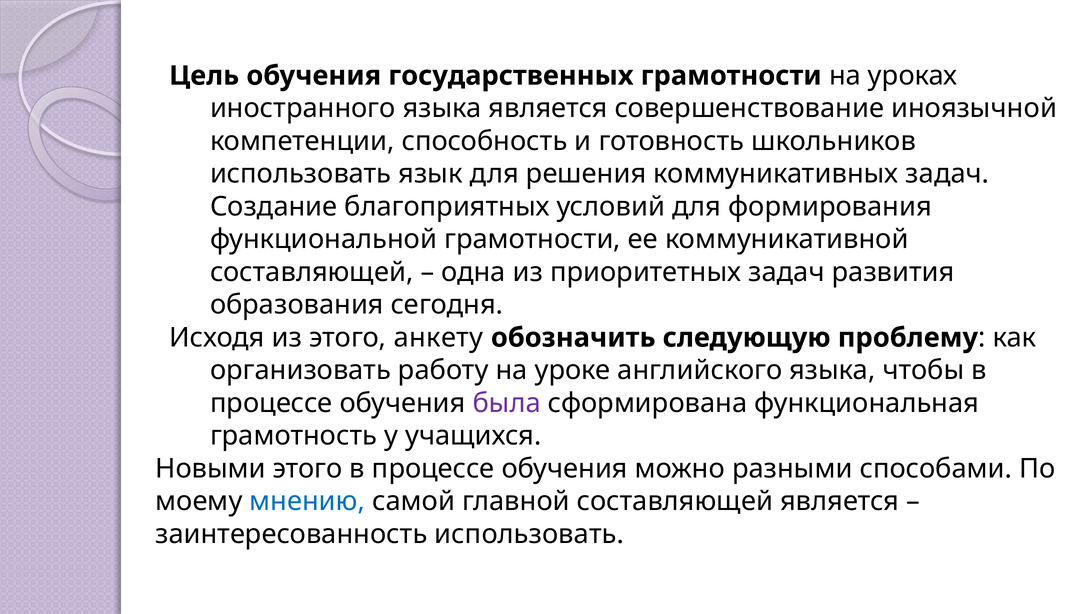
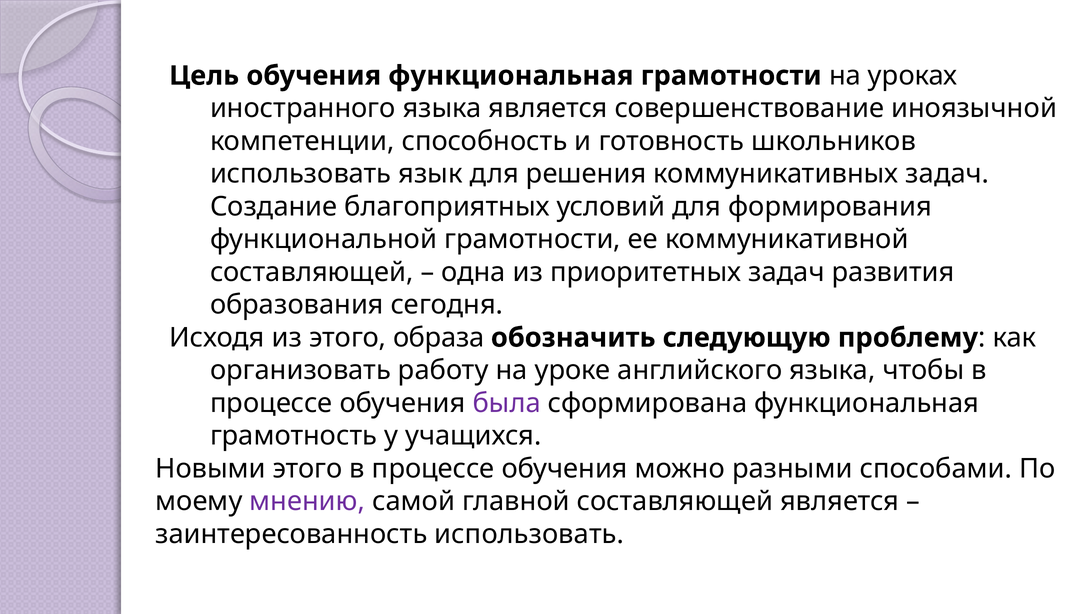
обучения государственных: государственных -> функциональная (511, 76)
анкету: анкету -> образа (439, 338)
мнению colour: blue -> purple (307, 502)
